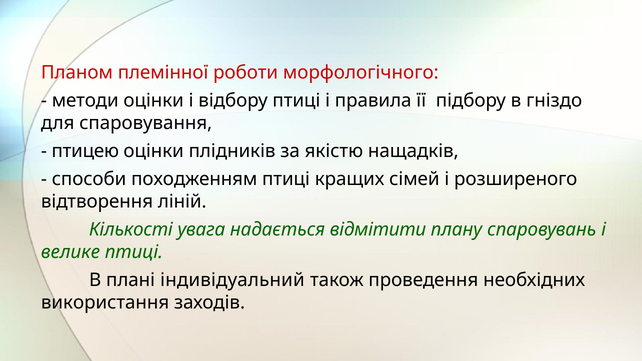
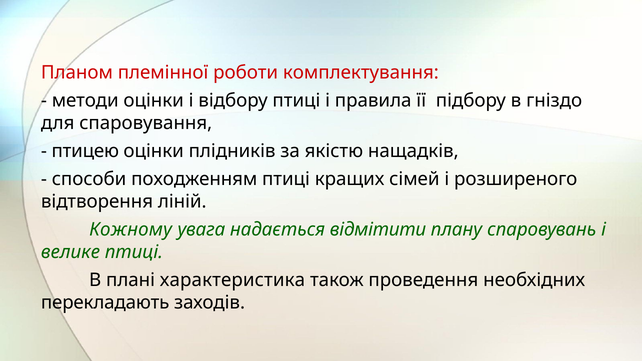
морфологічного: морфологічного -> комплектування (361, 73)
Кількості: Кількості -> Кожному (131, 230)
індивідуальний: індивідуальний -> характеристика (232, 280)
використання: використання -> перекладають (105, 302)
